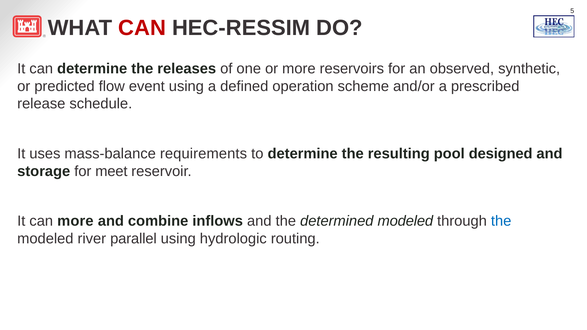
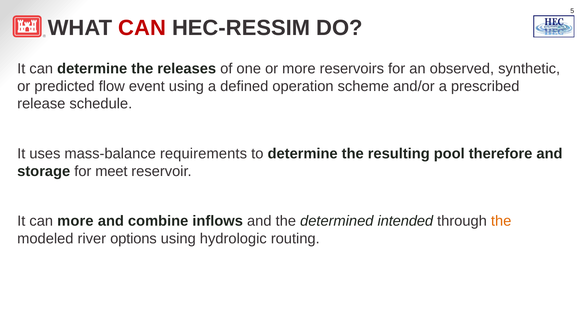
designed: designed -> therefore (501, 154)
determined modeled: modeled -> intended (405, 221)
the colour: blue -> orange (501, 221)
parallel: parallel -> options (133, 239)
